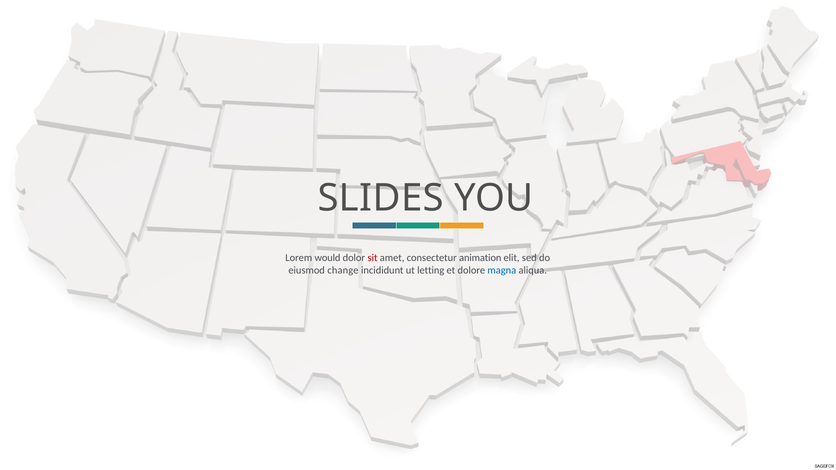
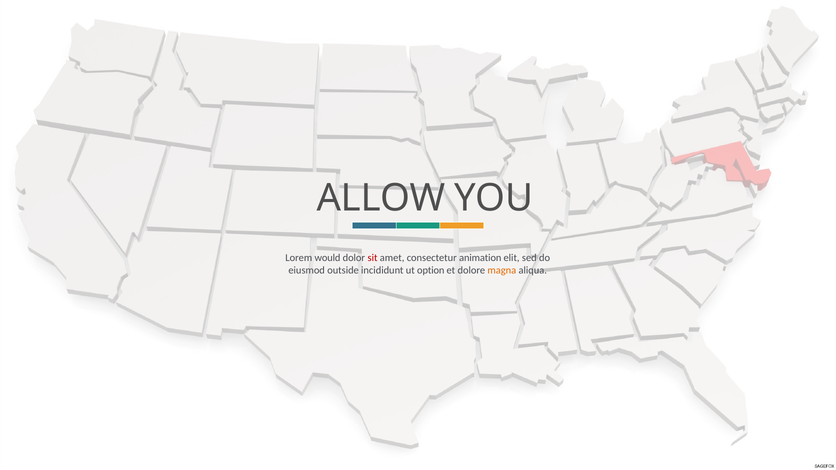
SLIDES: SLIDES -> ALLOW (381, 198)
change: change -> outside (343, 271)
letting: letting -> option (431, 271)
magna colour: blue -> orange (502, 271)
